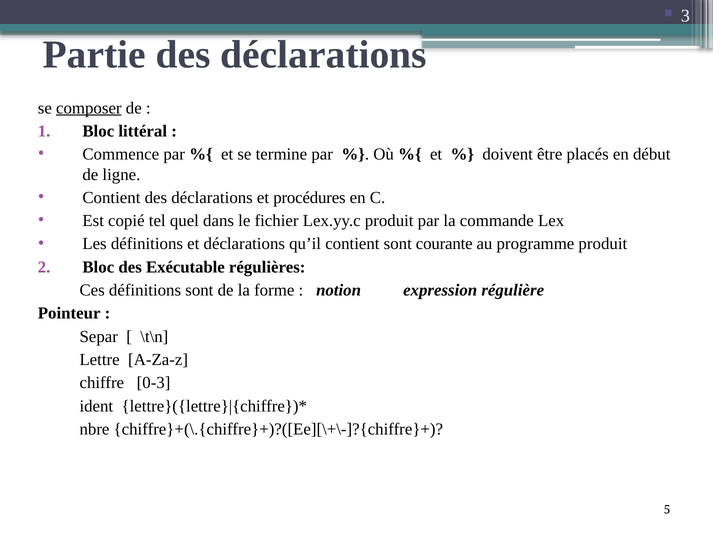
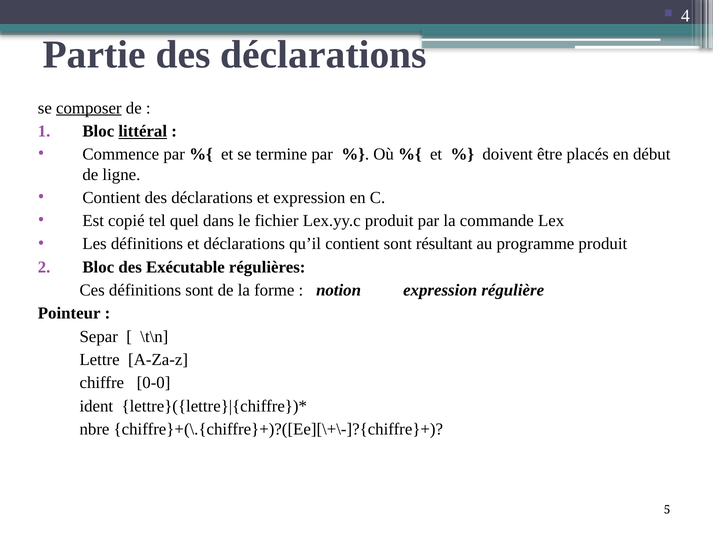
3: 3 -> 4 (685, 16)
littéral underline: none -> present (143, 131)
et procédures: procédures -> expression (309, 198)
courante: courante -> résultant (444, 244)
0-3: 0-3 -> 0-0 (154, 383)
